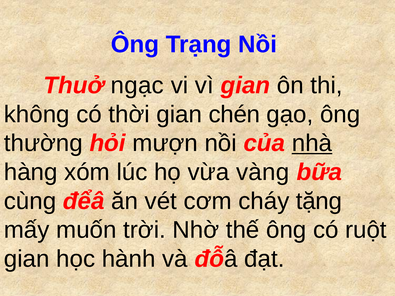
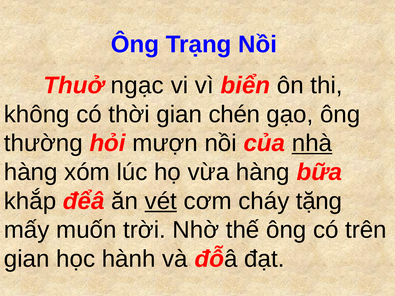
vì gian: gian -> biển (245, 85)
vừa vàng: vàng -> hàng (263, 172)
cùng: cùng -> khắp (30, 201)
vét underline: none -> present (161, 201)
ruột: ruột -> trên (366, 230)
